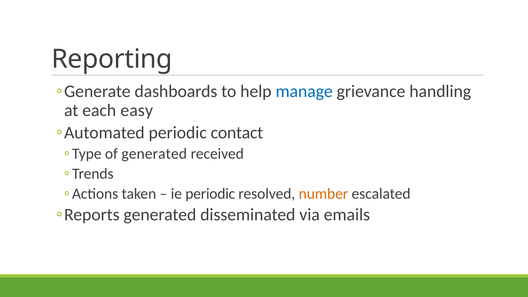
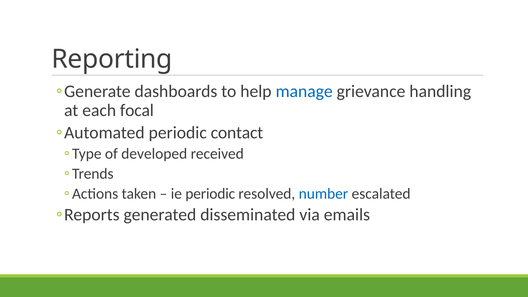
easy: easy -> focal (137, 110)
of generated: generated -> developed (154, 154)
number colour: orange -> blue (323, 194)
